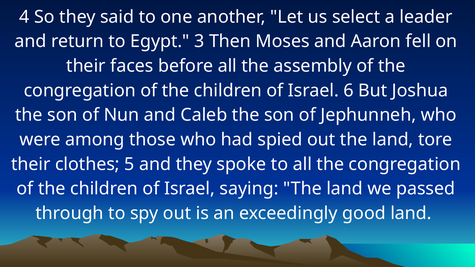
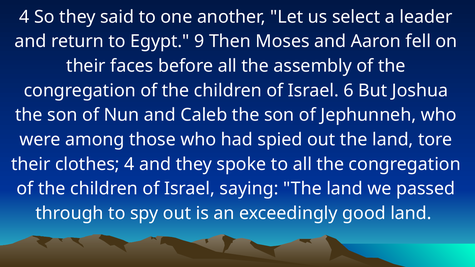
3: 3 -> 9 (199, 41)
clothes 5: 5 -> 4 (129, 164)
